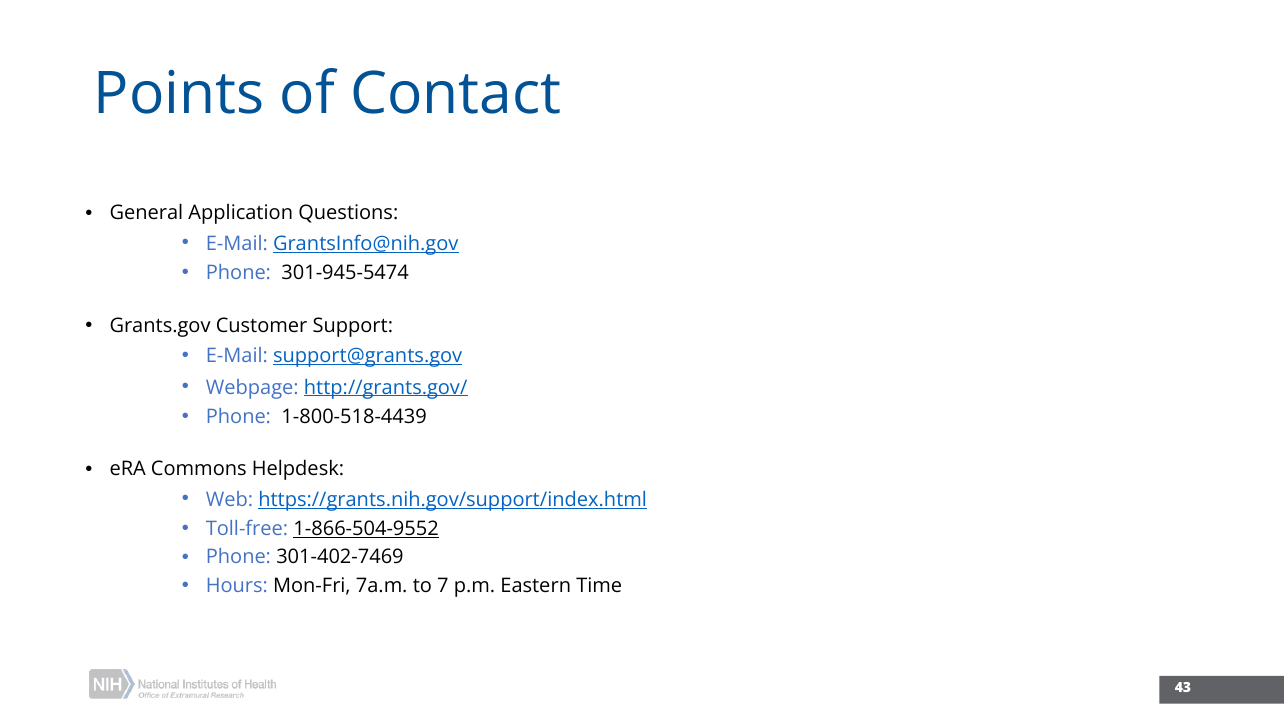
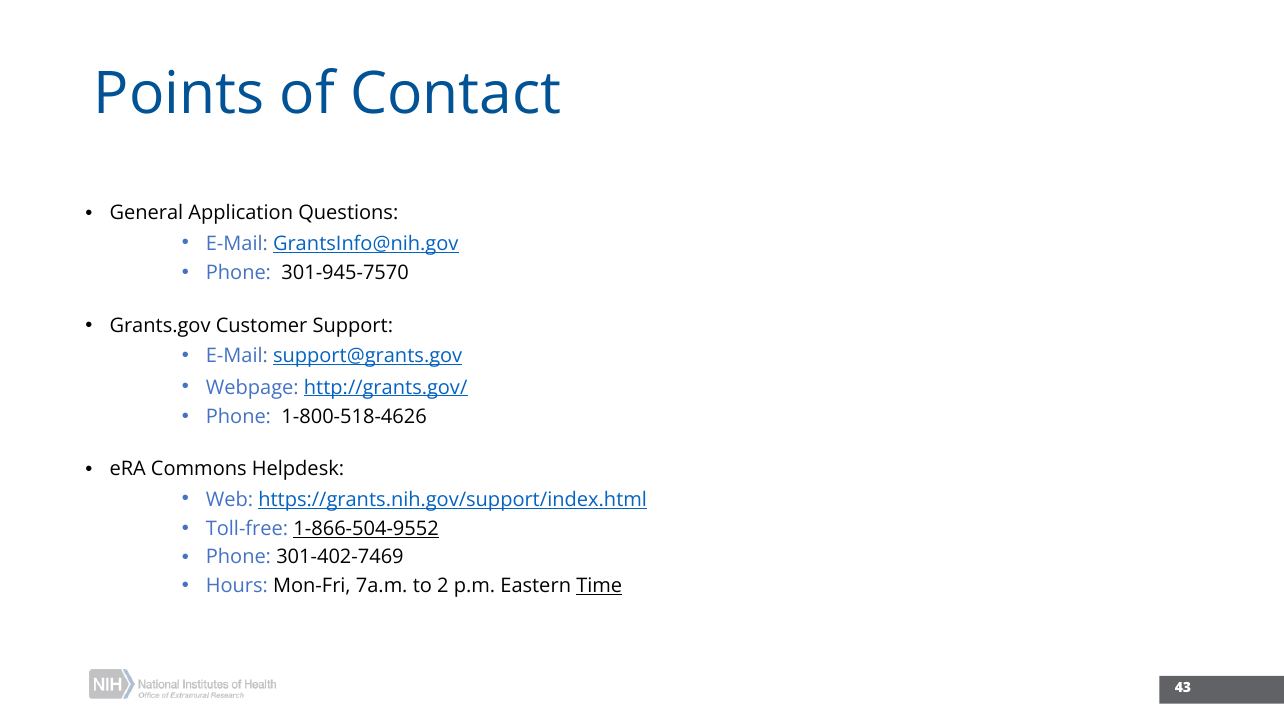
301-945-5474: 301-945-5474 -> 301-945-7570 (345, 273)
1-800-518-4439: 1-800-518-4439 -> 1-800-518-4626 (354, 417)
7: 7 -> 2 (443, 586)
Time underline: none -> present (599, 586)
